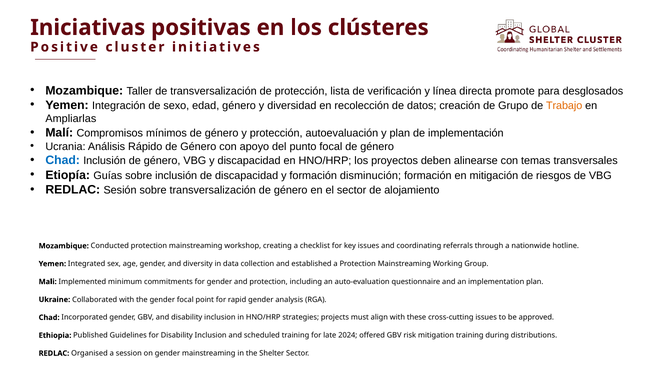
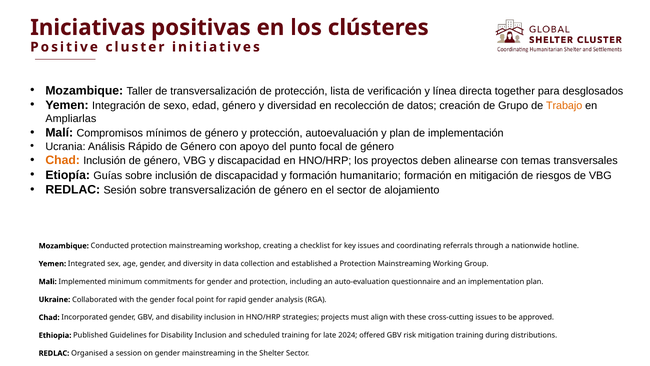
promote: promote -> together (515, 91)
Chad colour: blue -> orange (63, 160)
disminución: disminución -> humanitario (370, 175)
